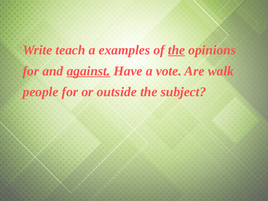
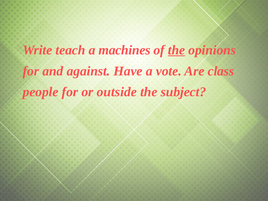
examples: examples -> machines (124, 50)
against underline: present -> none (88, 71)
walk: walk -> class (221, 71)
